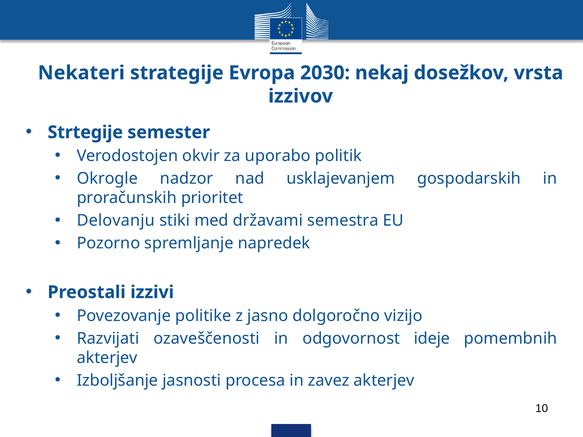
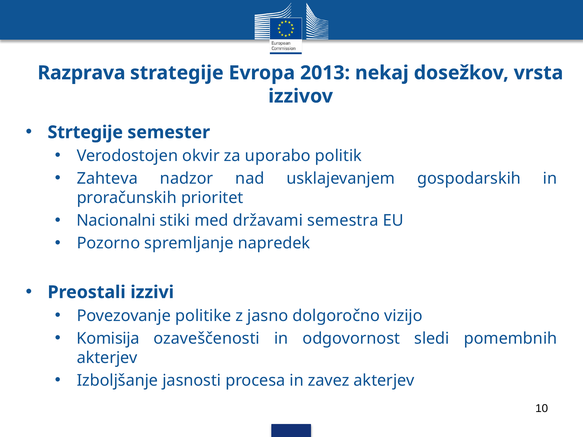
Nekateri: Nekateri -> Razprava (81, 73)
2030: 2030 -> 2013 (325, 73)
Okrogle: Okrogle -> Zahteva (107, 179)
Delovanju: Delovanju -> Nacionalni (116, 221)
Razvijati: Razvijati -> Komisija (108, 339)
ideje: ideje -> sledi (432, 339)
